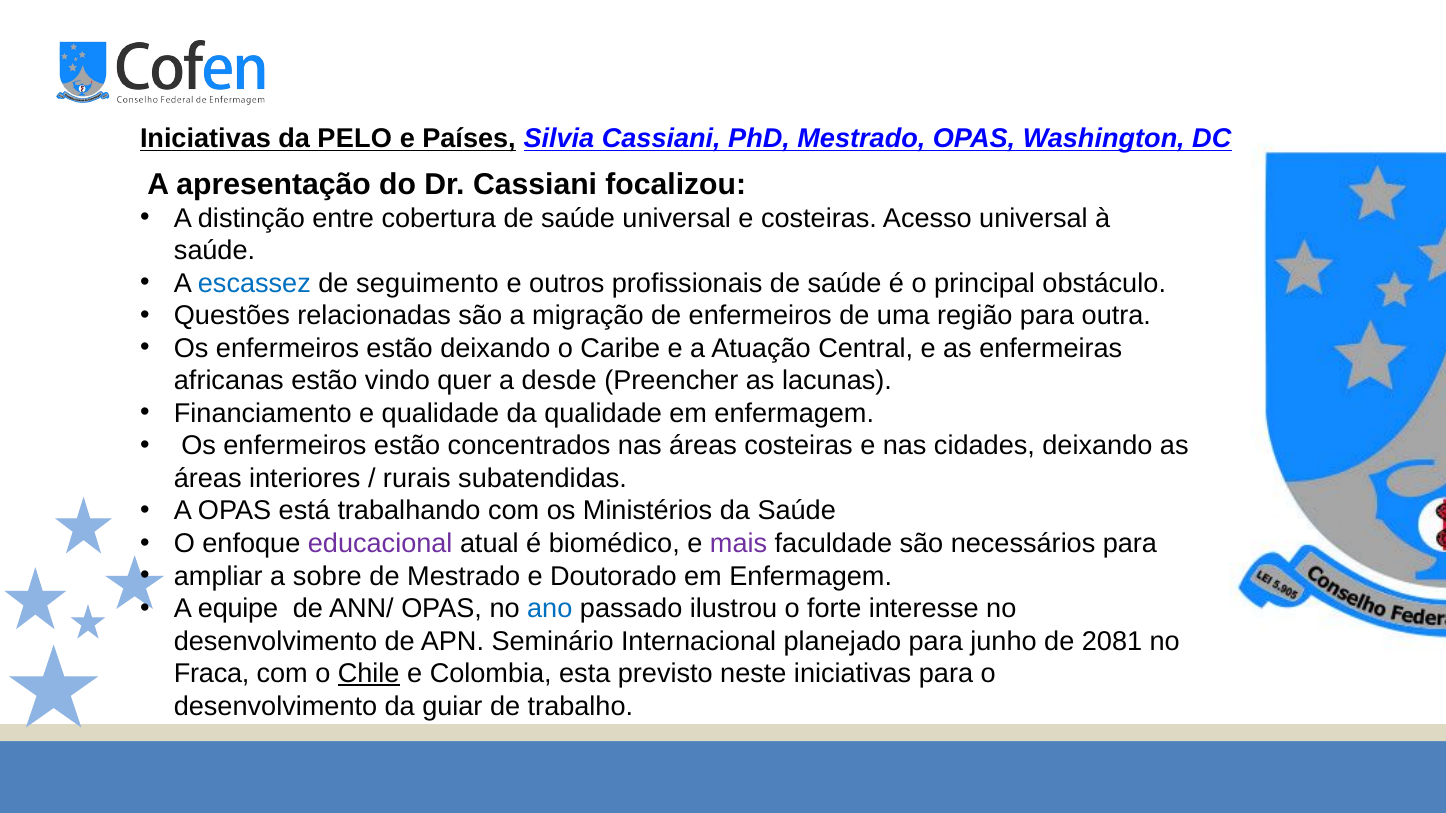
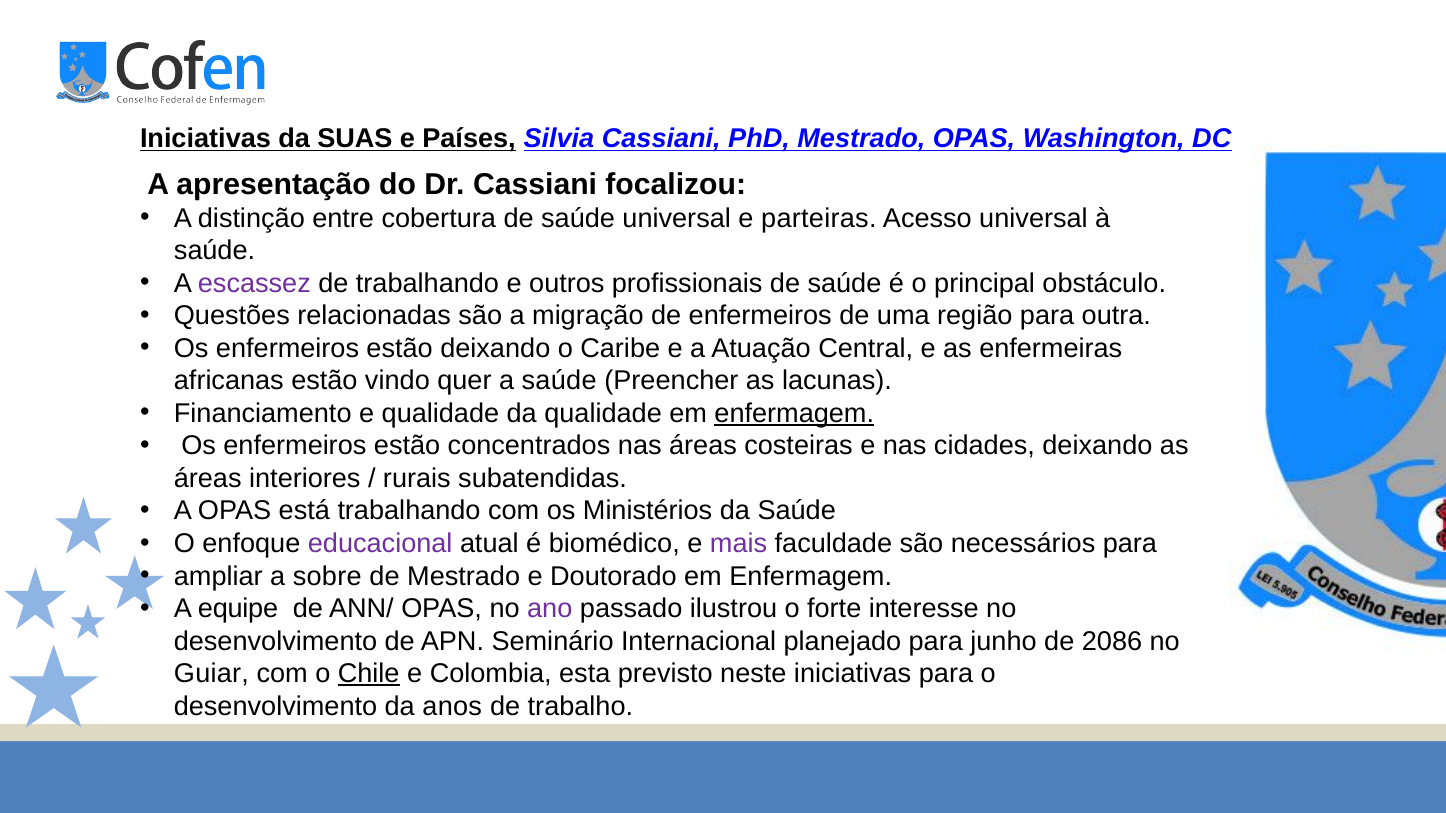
PELO: PELO -> SUAS (355, 138)
e costeiras: costeiras -> parteiras (819, 218)
escassez colour: blue -> purple (254, 284)
de seguimento: seguimento -> trabalhando (427, 284)
a desde: desde -> saúde (559, 381)
enfermagem underline: none -> present (794, 414)
ano colour: blue -> purple (550, 609)
2081: 2081 -> 2086 (1112, 641)
Fraca: Fraca -> Guiar (211, 674)
guiar: guiar -> anos (452, 706)
